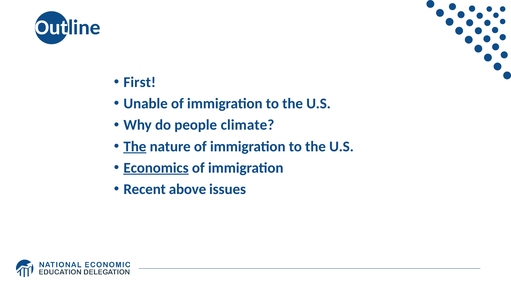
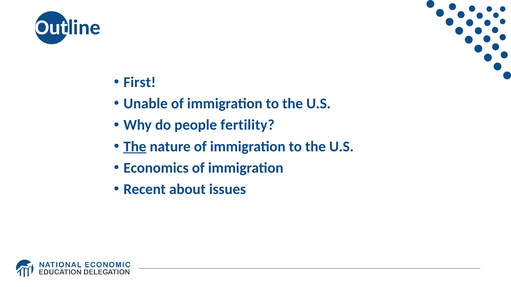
climate: climate -> fertility (247, 125)
Economics underline: present -> none (156, 168)
above: above -> about (187, 189)
